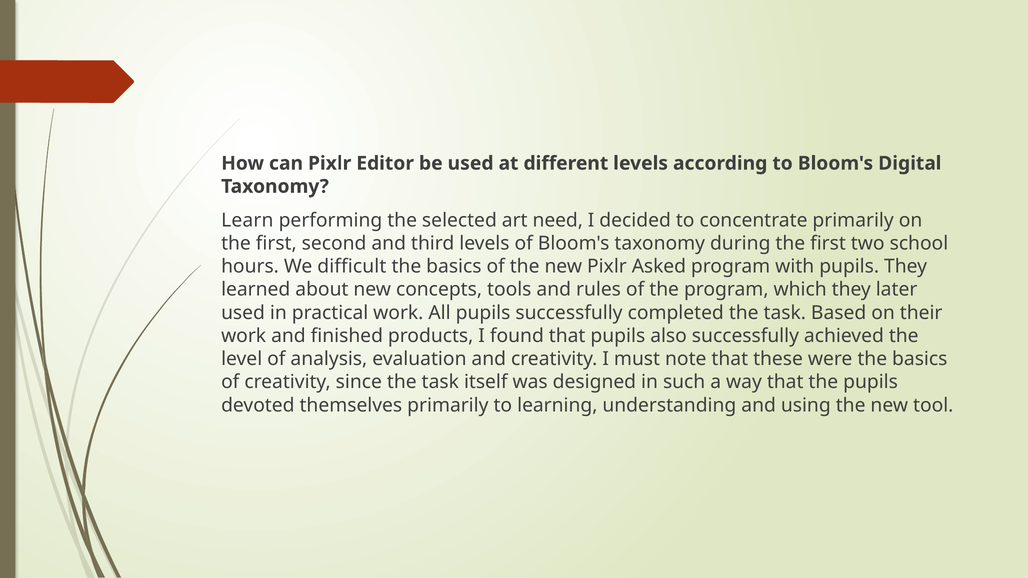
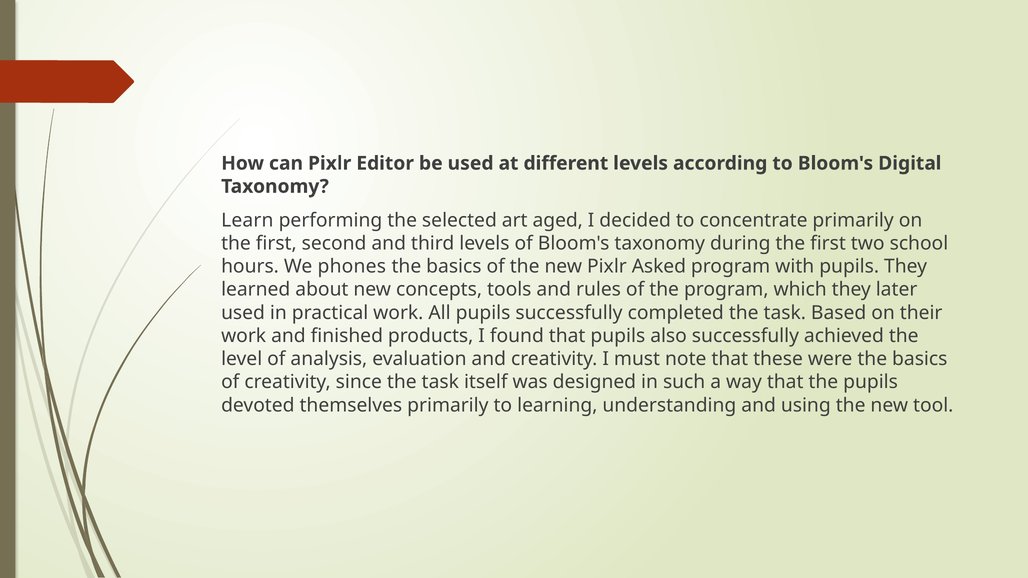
need: need -> aged (558, 220)
difficult: difficult -> phones (352, 267)
